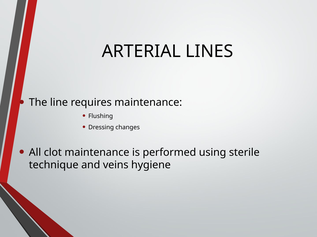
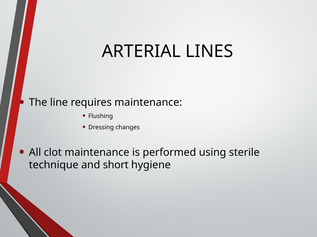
veins: veins -> short (116, 166)
